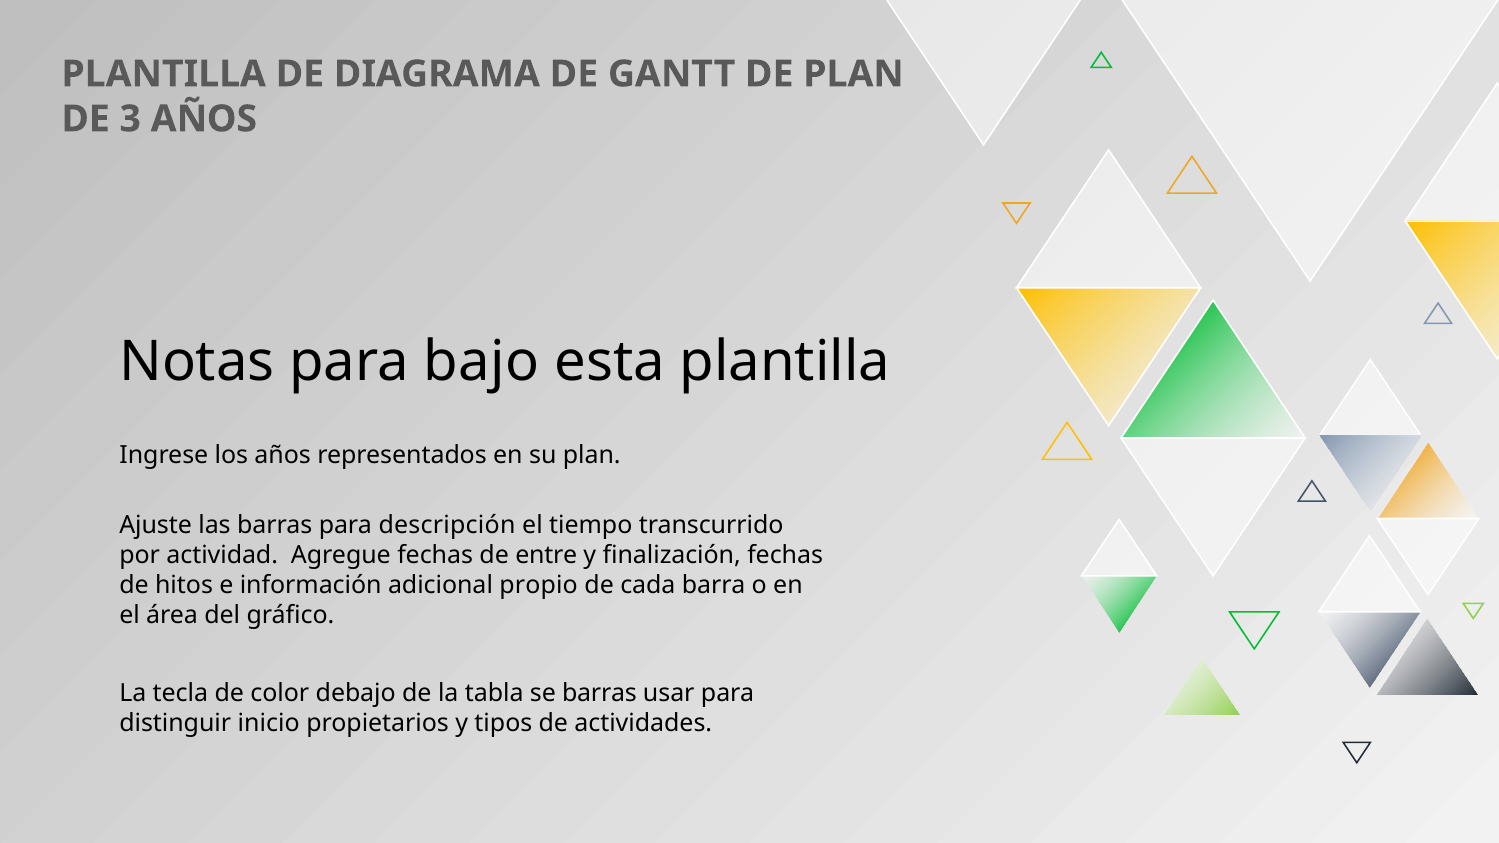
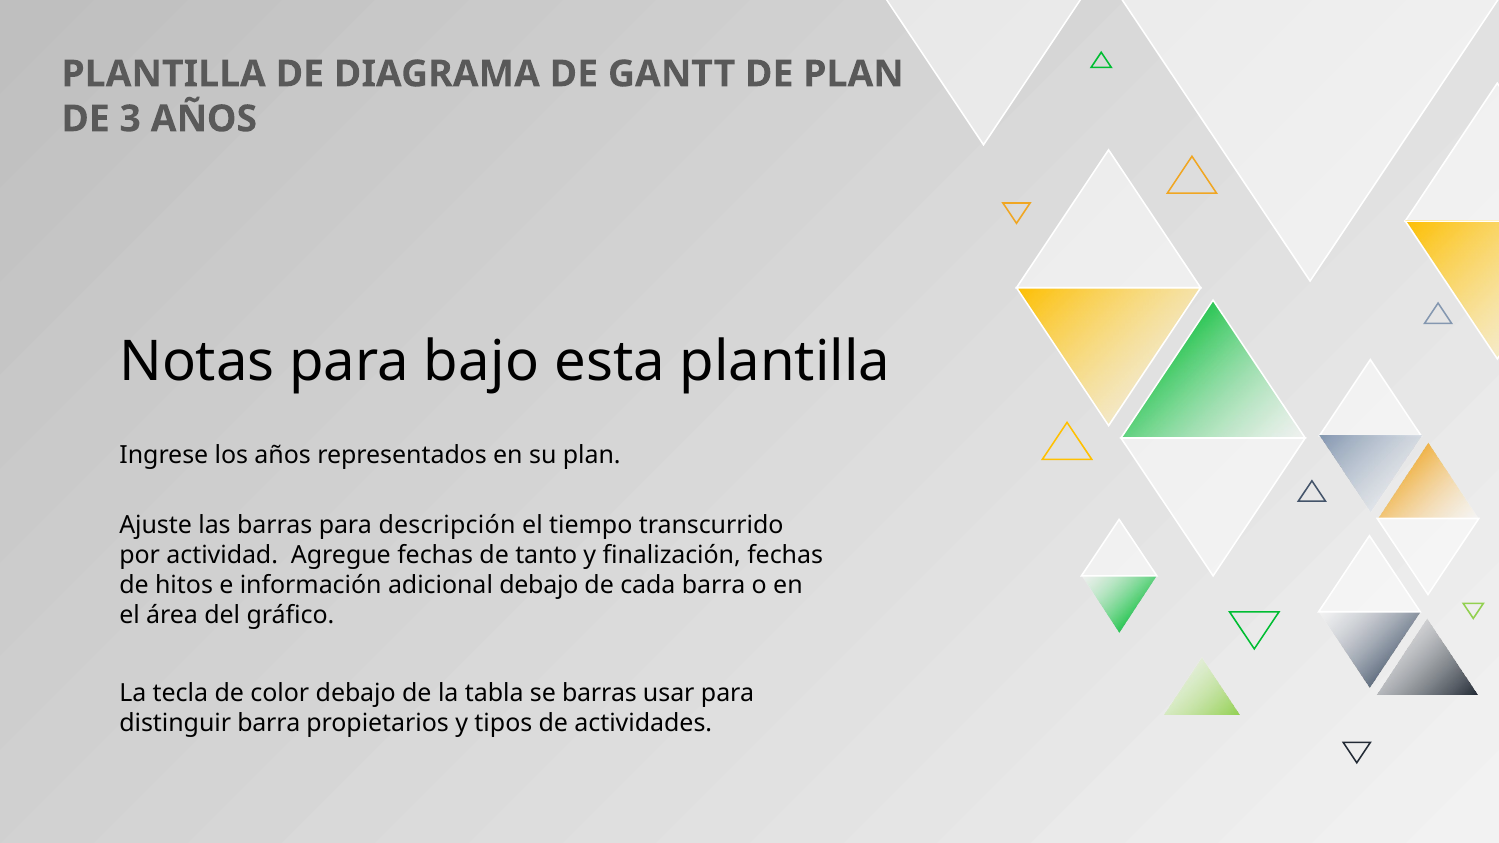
entre: entre -> tanto (546, 555)
adicional propio: propio -> debajo (539, 585)
distinguir inicio: inicio -> barra (269, 724)
